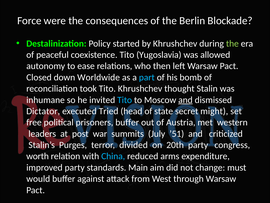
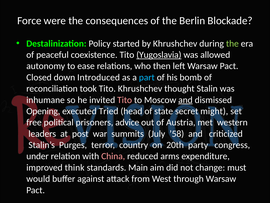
Yugoslavia underline: none -> present (159, 55)
Worldwide: Worldwide -> Introduced (99, 77)
Tito colour: light blue -> pink (125, 100)
Dictator: Dictator -> Opening (43, 111)
prisoners buffer: buffer -> advice (127, 122)
’51: ’51 -> ’58 (177, 133)
divided: divided -> country (134, 145)
worth: worth -> under (38, 156)
China colour: light blue -> pink (113, 156)
improved party: party -> think (75, 167)
